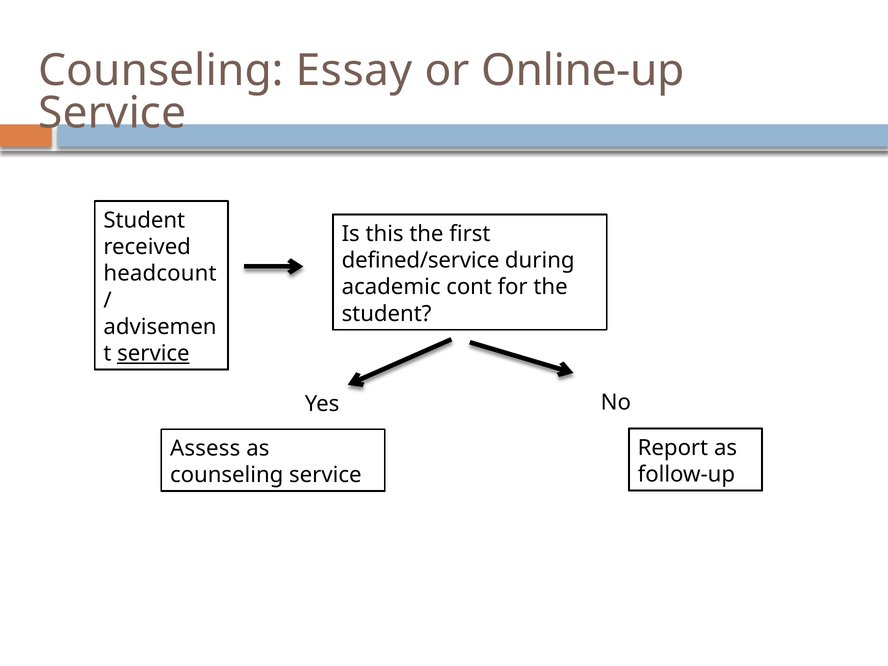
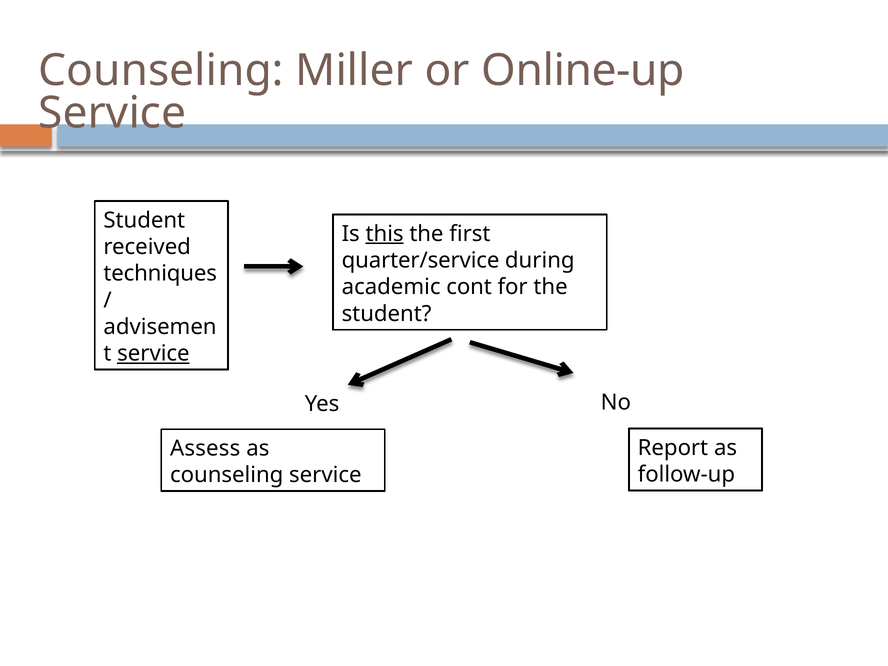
Essay: Essay -> Miller (354, 70)
this underline: none -> present (385, 234)
defined/service: defined/service -> quarter/service (421, 260)
headcount: headcount -> techniques (160, 274)
